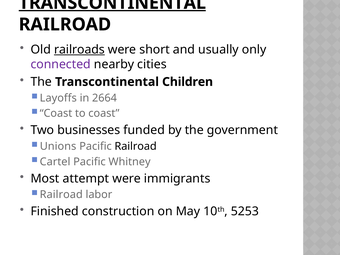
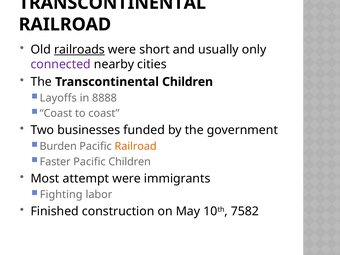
TRANSCONTINENTAL underline: present -> none (112, 3)
2664: 2664 -> 8888 (104, 98)
Unions: Unions -> Burden (58, 146)
Railroad colour: black -> orange (136, 146)
Cartel: Cartel -> Faster (55, 162)
Pacific Whitney: Whitney -> Children (130, 162)
Railroad: Railroad -> Fighting (61, 195)
5253: 5253 -> 7582 (245, 211)
